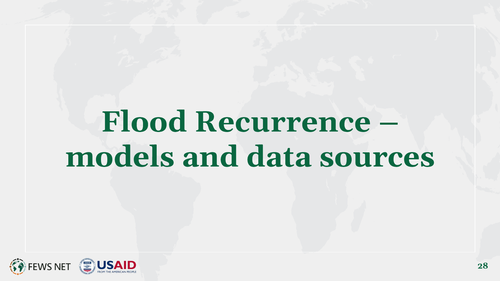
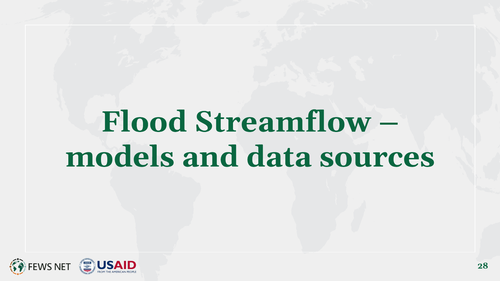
Recurrence: Recurrence -> Streamflow (283, 122)
